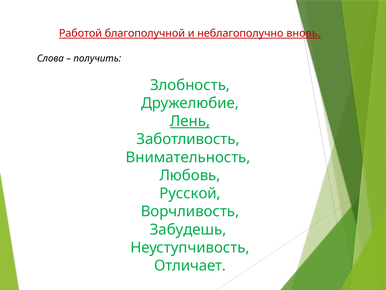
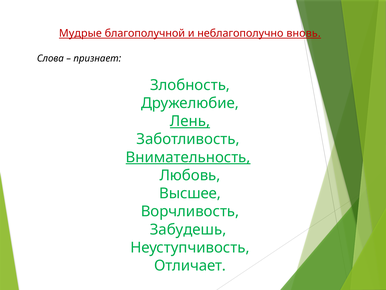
Работой: Работой -> Мудрые (80, 33)
получить: получить -> признает (97, 58)
Внимательность underline: none -> present (188, 157)
Русской: Русской -> Высшее (190, 193)
